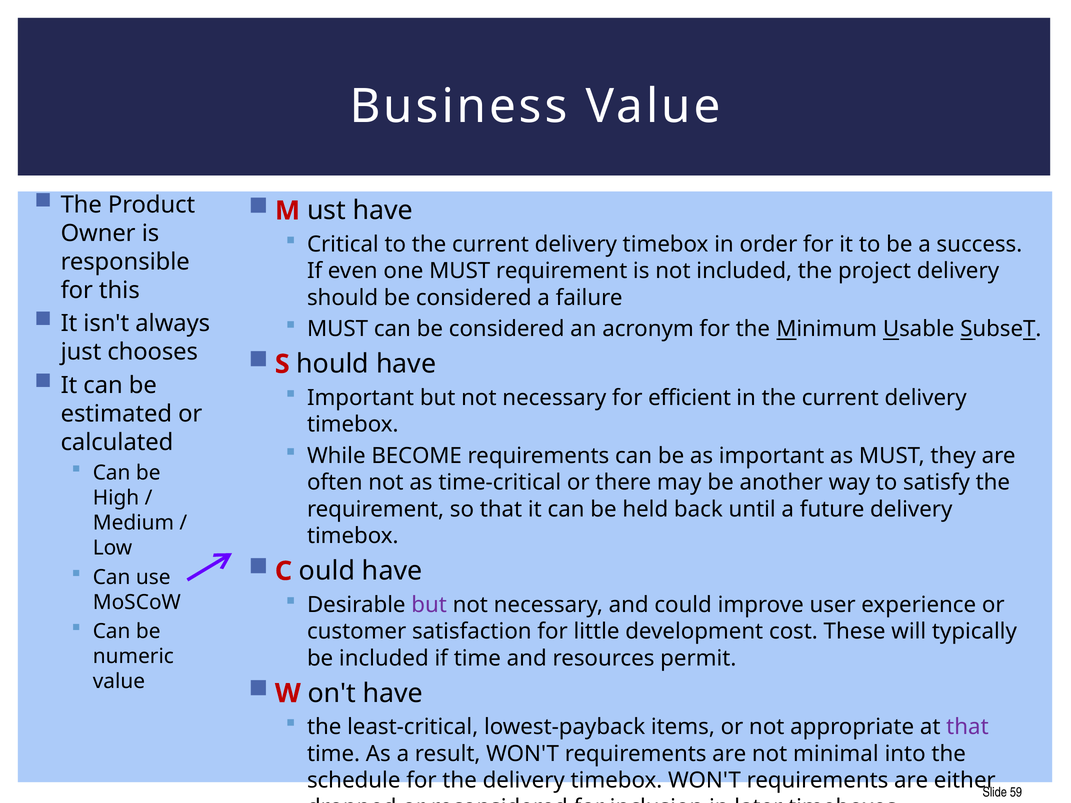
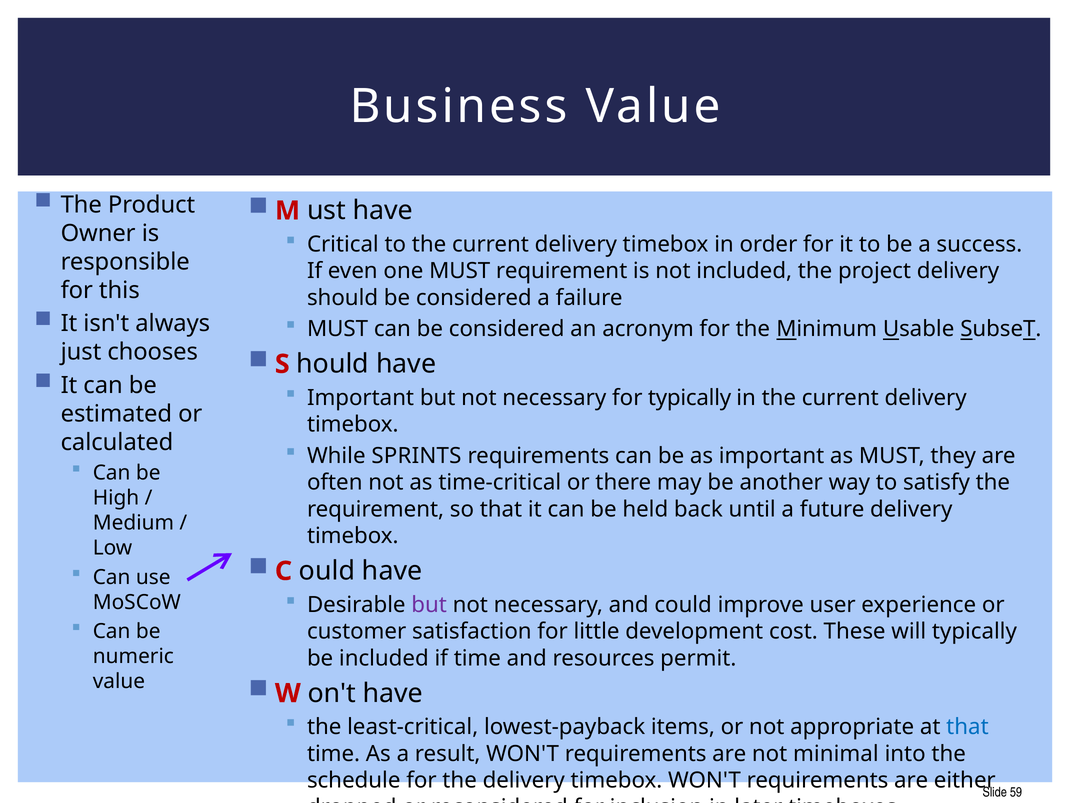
for efficient: efficient -> typically (690, 398)
BECOME: BECOME -> SPRINTS (416, 456)
that colour: purple -> blue (967, 727)
